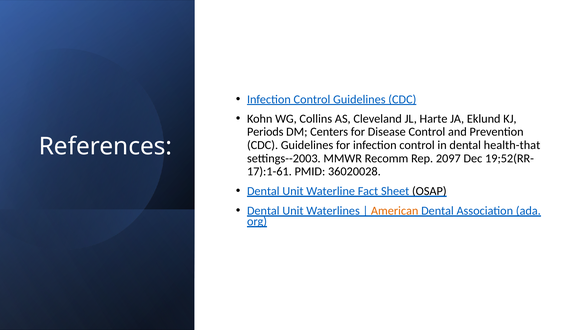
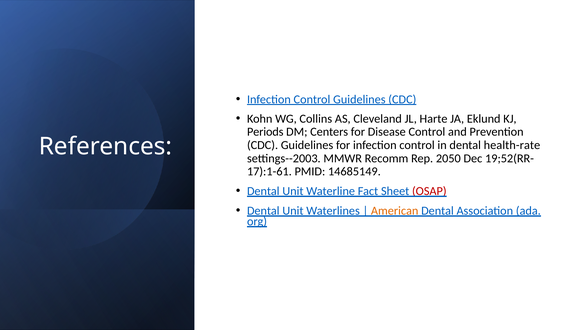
health-that: health-that -> health-rate (512, 145)
2097: 2097 -> 2050 (448, 158)
36020028: 36020028 -> 14685149 (354, 172)
OSAP colour: black -> red (429, 191)
